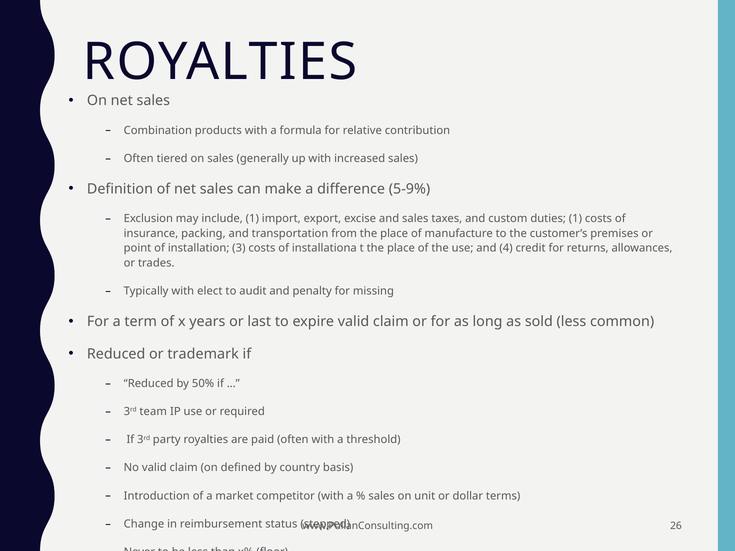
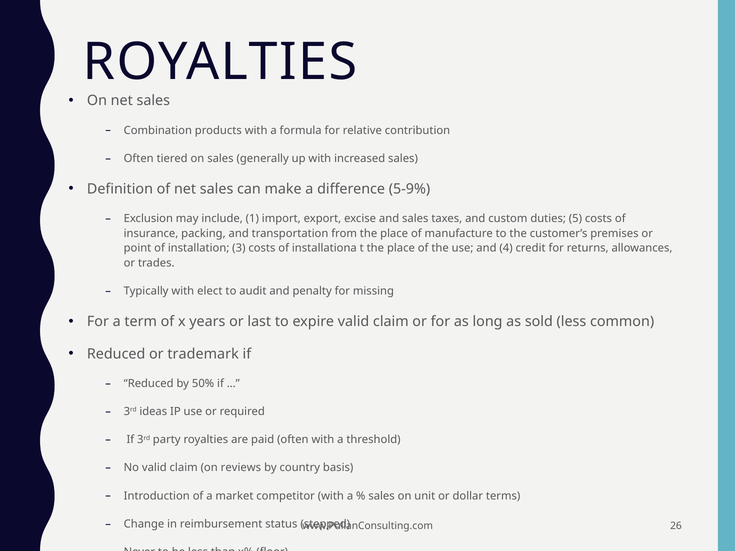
duties 1: 1 -> 5 (575, 219)
team: team -> ideas (153, 412)
defined: defined -> reviews (241, 468)
